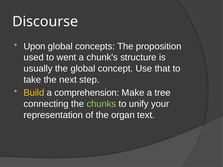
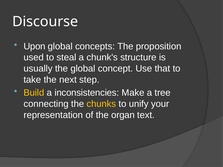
went: went -> steal (66, 58)
comprehension: comprehension -> inconsistencies (87, 93)
chunks colour: light green -> yellow (101, 104)
